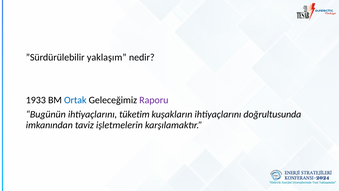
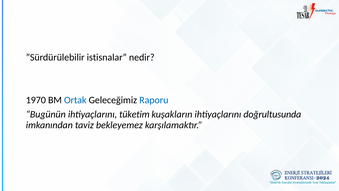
yaklaşım: yaklaşım -> istisnalar (107, 57)
1933: 1933 -> 1970 (36, 100)
Raporu colour: purple -> blue (154, 100)
işletmelerin: işletmelerin -> bekleyemez (119, 125)
